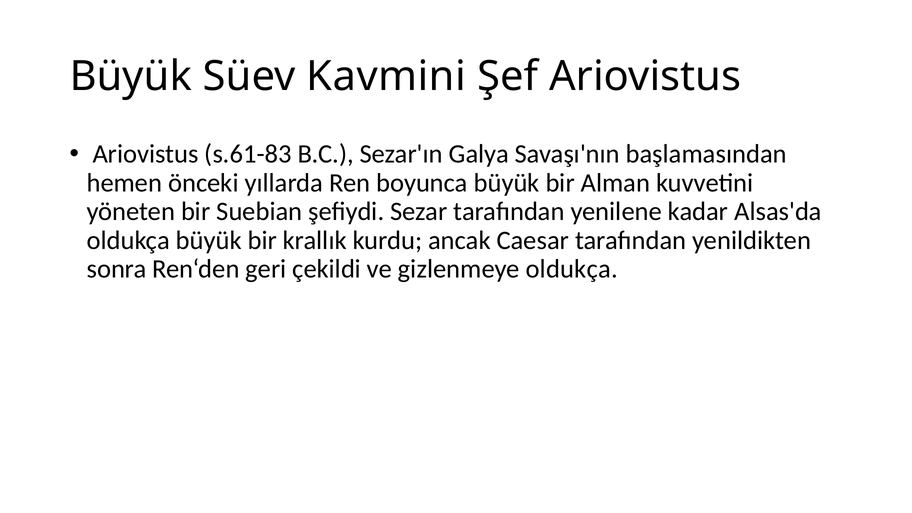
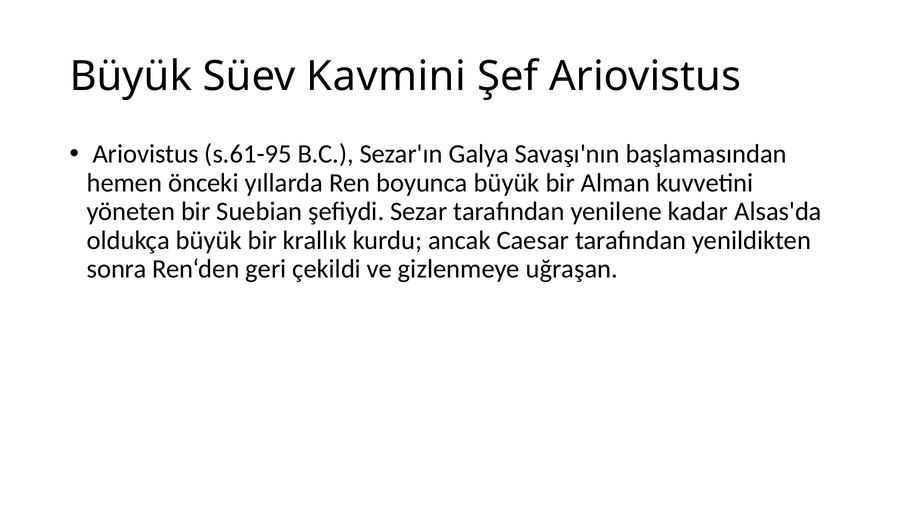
s.61-83: s.61-83 -> s.61-95 (248, 154)
gizlenmeye oldukça: oldukça -> uğraşan (572, 269)
